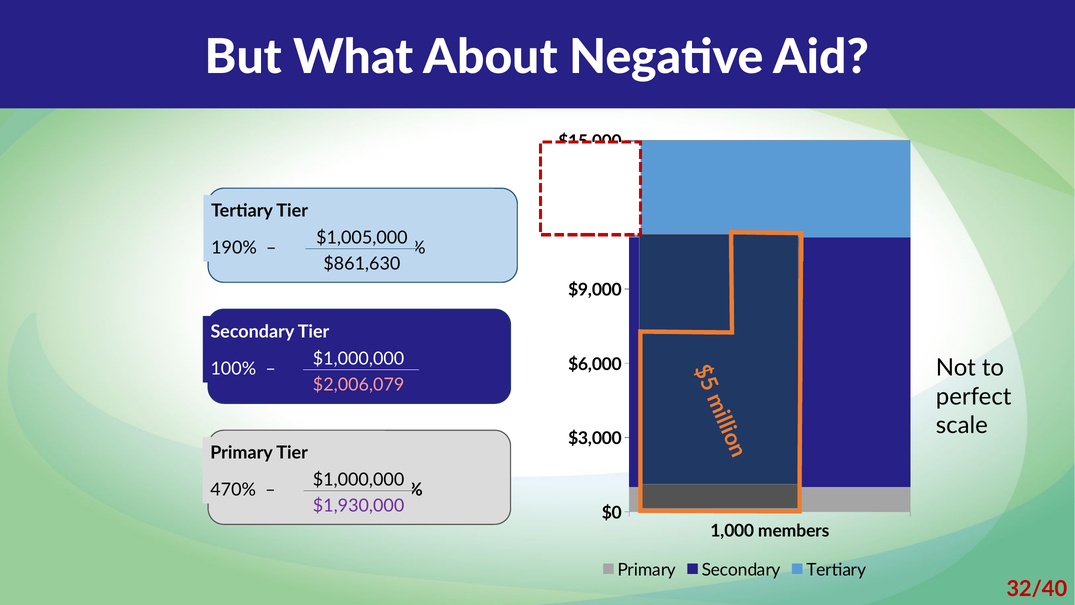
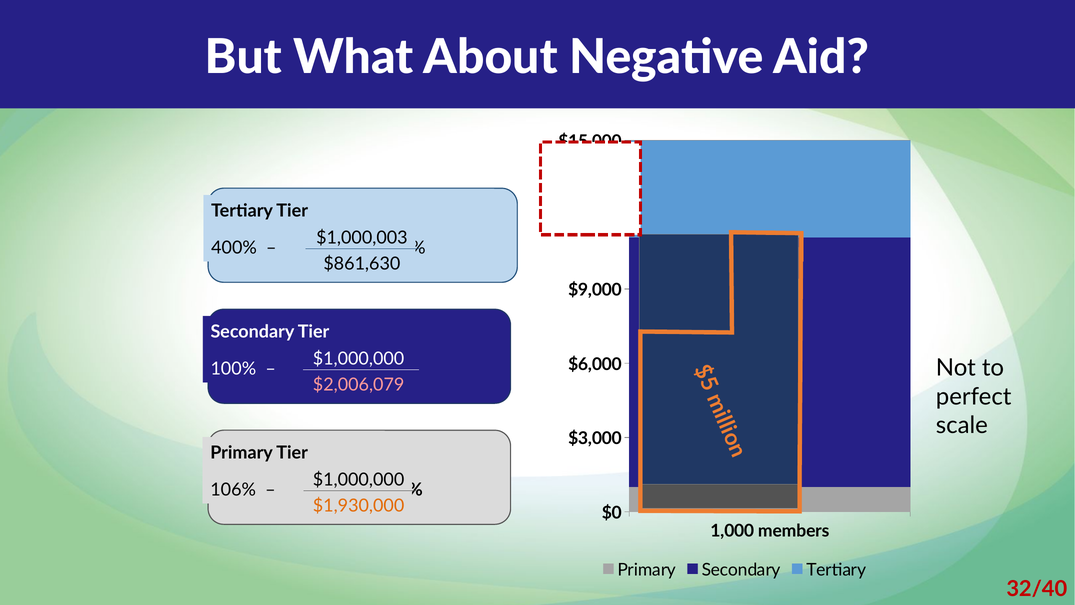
$1,005,000: $1,005,000 -> $1,000,003 (362, 238)
190%: 190% -> 400% (234, 248)
470%: 470% -> 106% (233, 490)
$1,930,000 colour: purple -> orange (359, 506)
